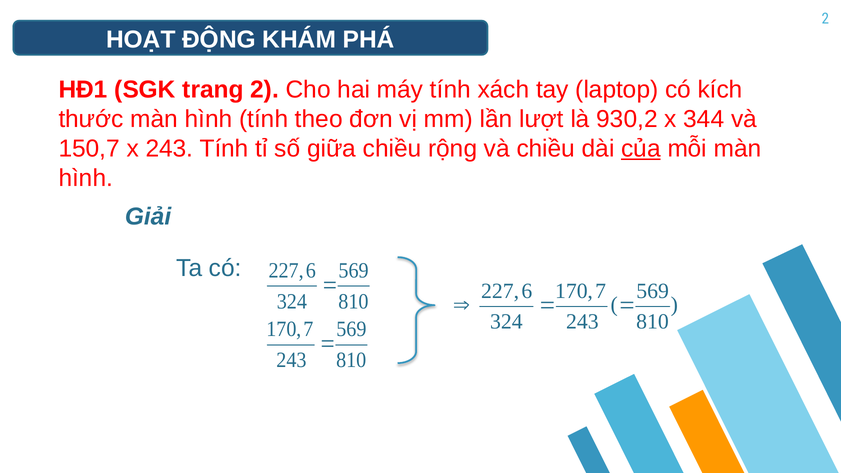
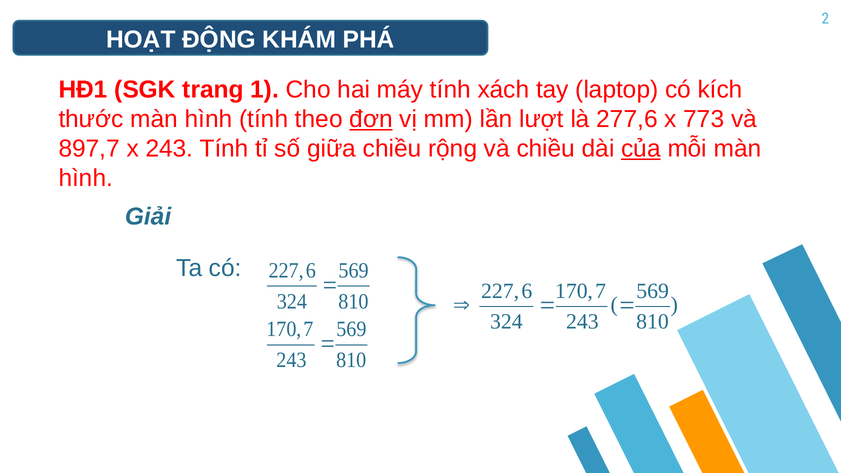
trang 2: 2 -> 1 (265, 90)
đơn underline: none -> present (371, 119)
930,2: 930,2 -> 277,6 (627, 119)
344: 344 -> 773 (704, 119)
150,7: 150,7 -> 897,7 (89, 149)
